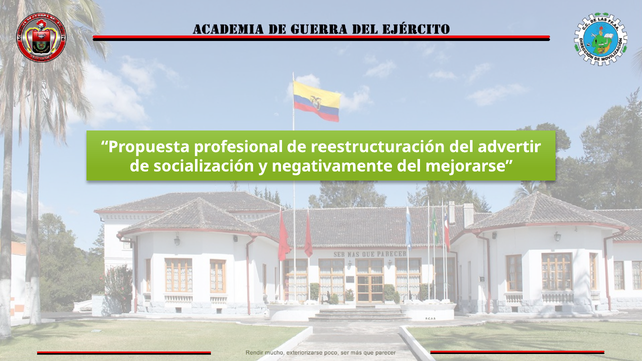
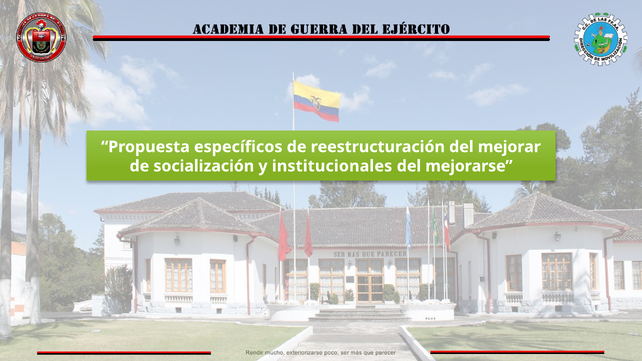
profesional: profesional -> específicos (238, 147)
advertir: advertir -> mejorar (509, 147)
negativamente: negativamente -> institucionales (332, 166)
